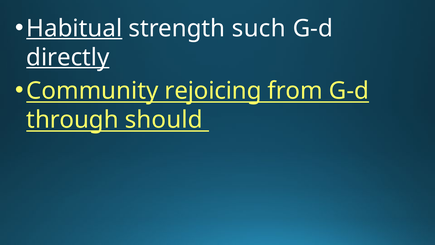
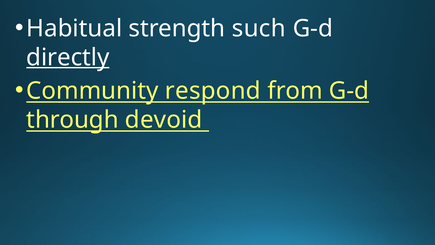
Habitual underline: present -> none (74, 28)
rejoicing: rejoicing -> respond (213, 91)
should: should -> devoid (164, 120)
